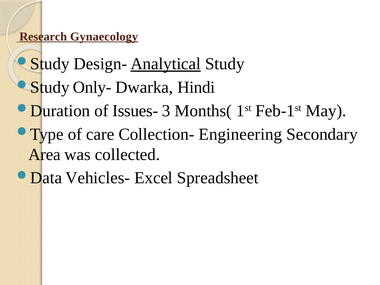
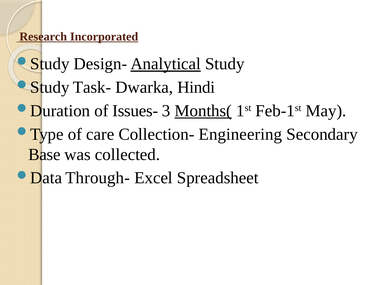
Gynaecology: Gynaecology -> Incorporated (104, 37)
Only-: Only- -> Task- (92, 87)
Months( underline: none -> present (203, 111)
Area: Area -> Base (44, 154)
Vehicles-: Vehicles- -> Through- (98, 178)
